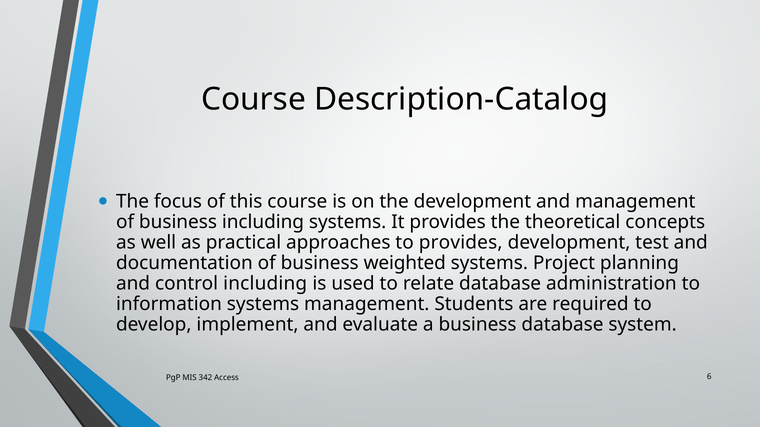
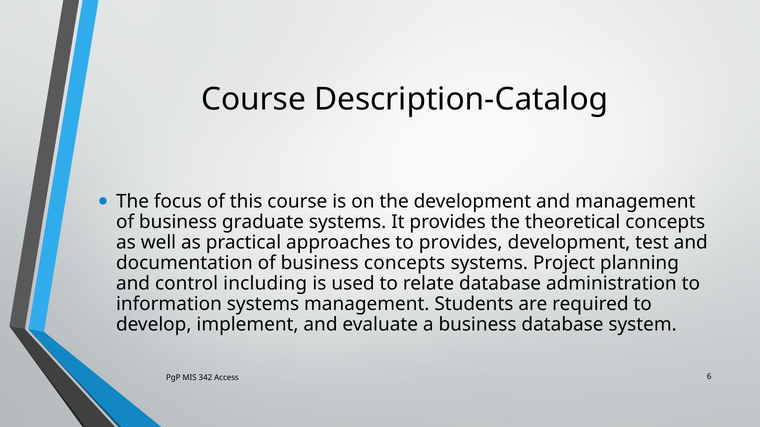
business including: including -> graduate (263, 222)
business weighted: weighted -> concepts (405, 263)
